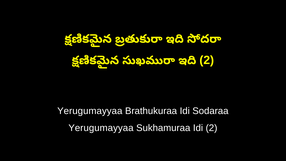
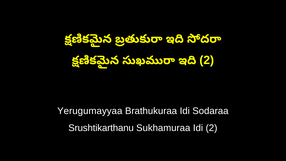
Yerugumayyaa: Yerugumayyaa -> Srushtikarthanu (101, 128)
